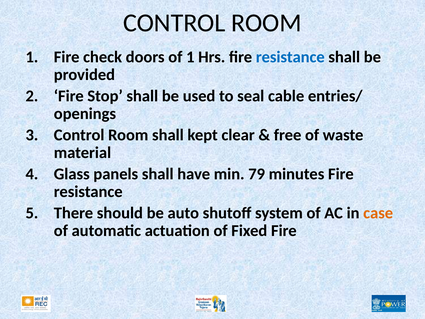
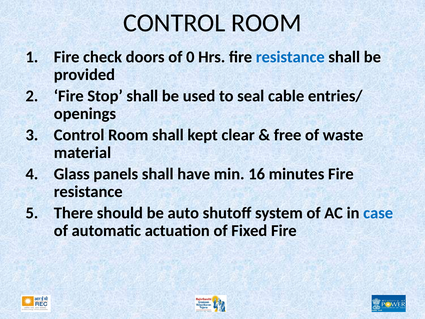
of 1: 1 -> 0 (190, 57)
79: 79 -> 16 (257, 174)
case colour: orange -> blue (378, 213)
